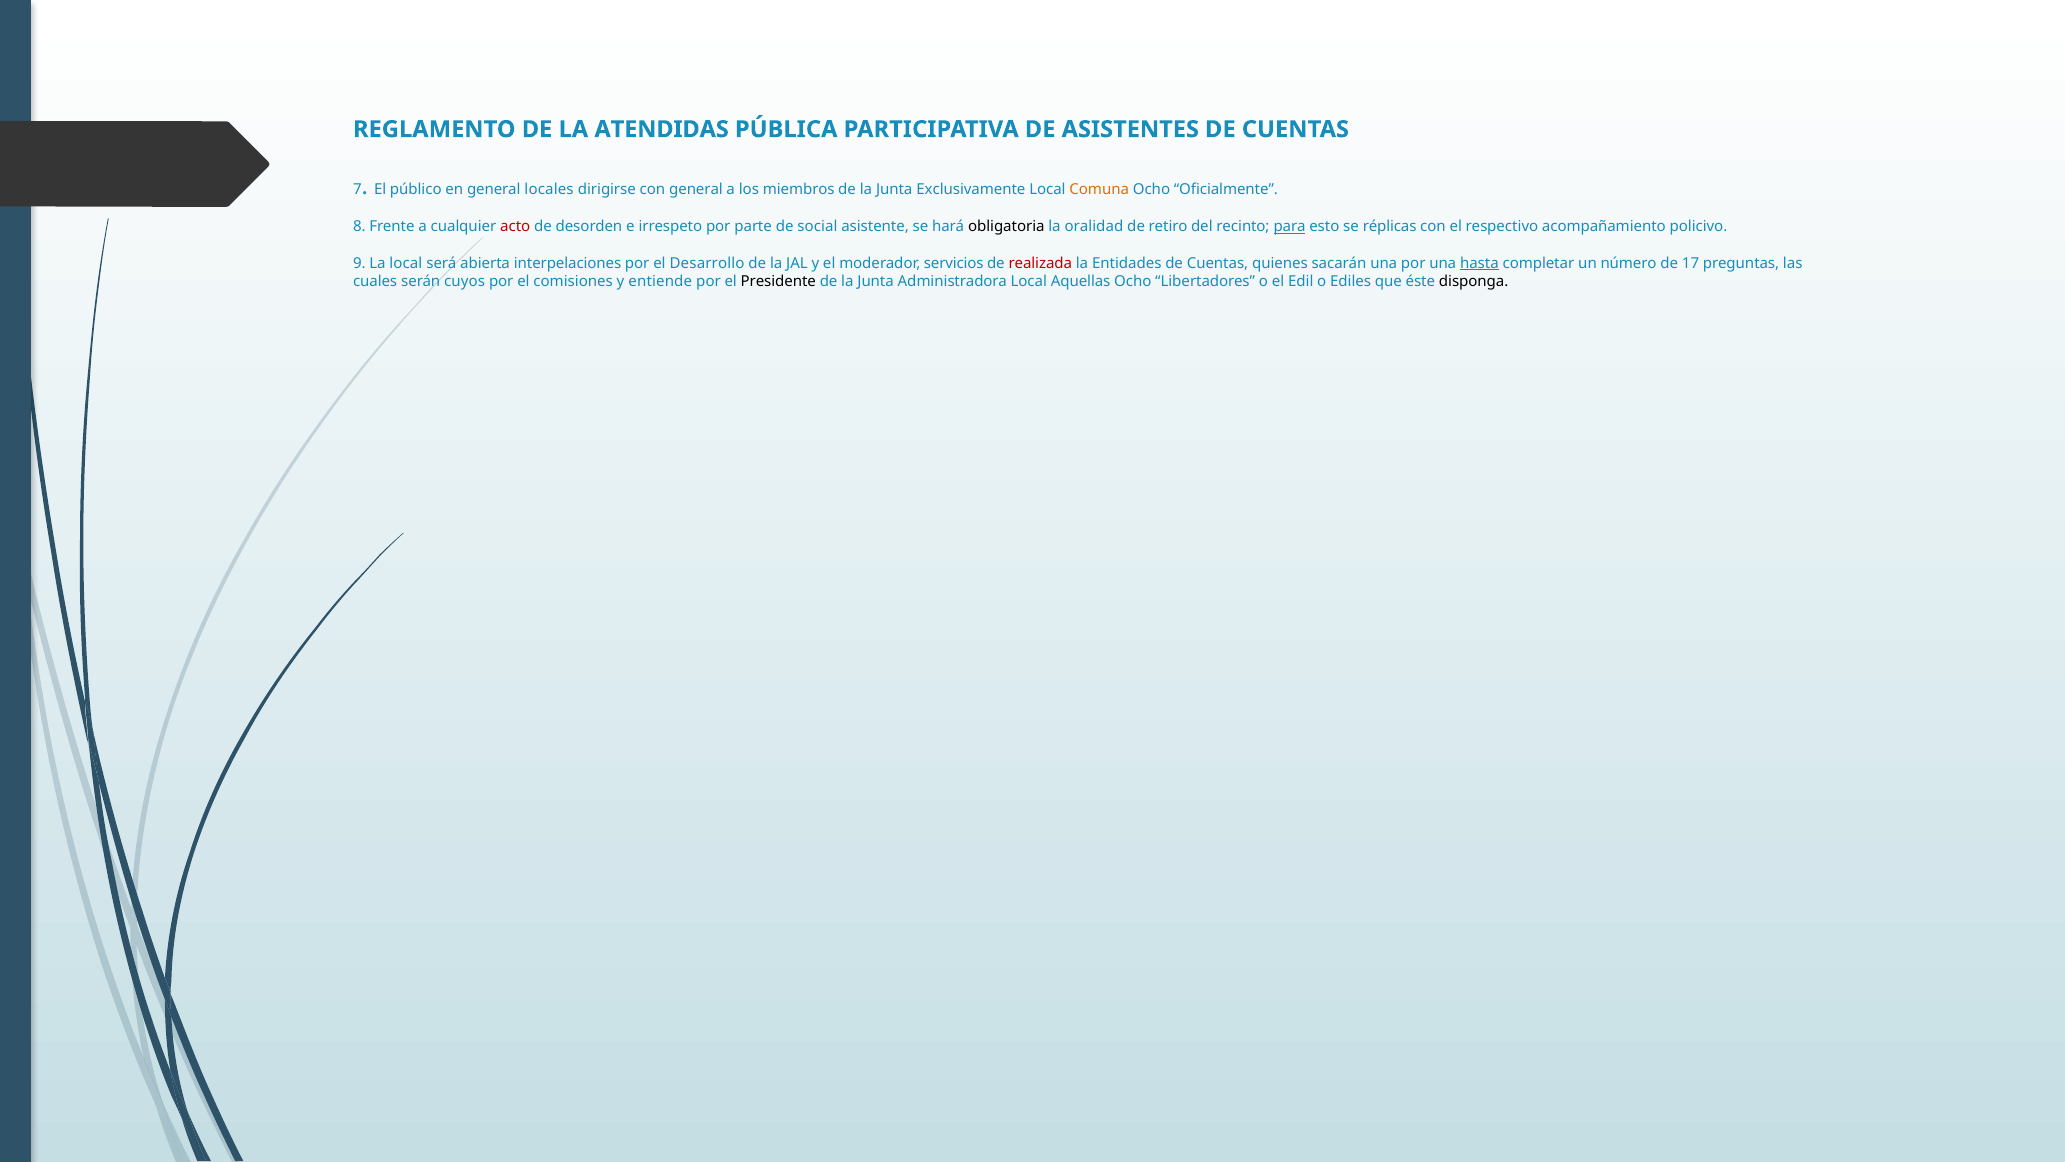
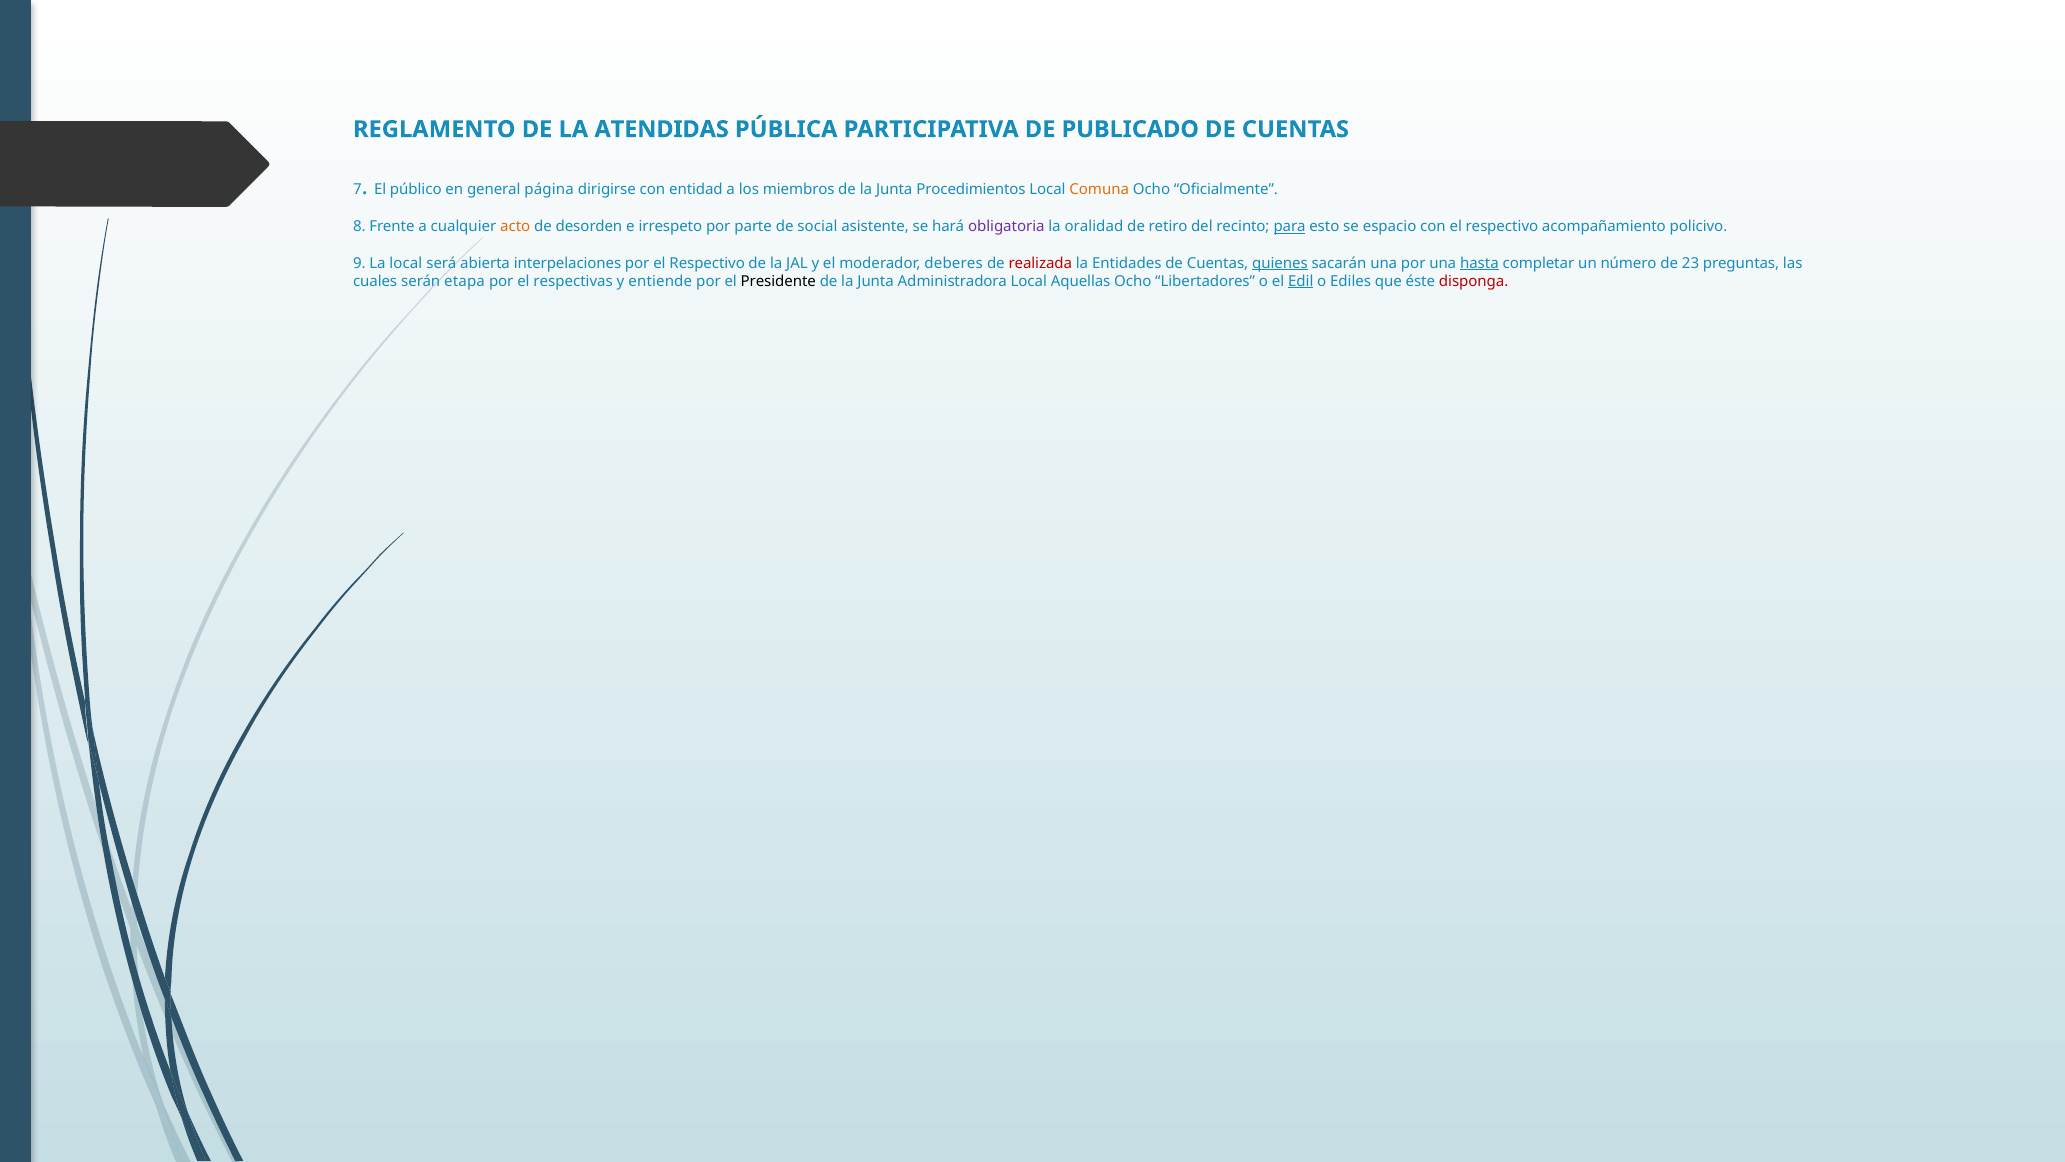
ASISTENTES: ASISTENTES -> PUBLICADO (1130, 129)
locales: locales -> página (549, 189)
con general: general -> entidad (696, 189)
Exclusivamente: Exclusivamente -> Procedimientos (971, 189)
acto colour: red -> orange (515, 227)
obligatoria colour: black -> purple (1006, 227)
réplicas: réplicas -> espacio (1390, 227)
por el Desarrollo: Desarrollo -> Respectivo (707, 263)
servicios: servicios -> deberes (954, 263)
quienes underline: none -> present (1280, 263)
17: 17 -> 23 (1691, 263)
cuyos: cuyos -> etapa (465, 281)
comisiones: comisiones -> respectivas (573, 281)
Edil underline: none -> present (1301, 281)
disponga colour: black -> red (1474, 281)
